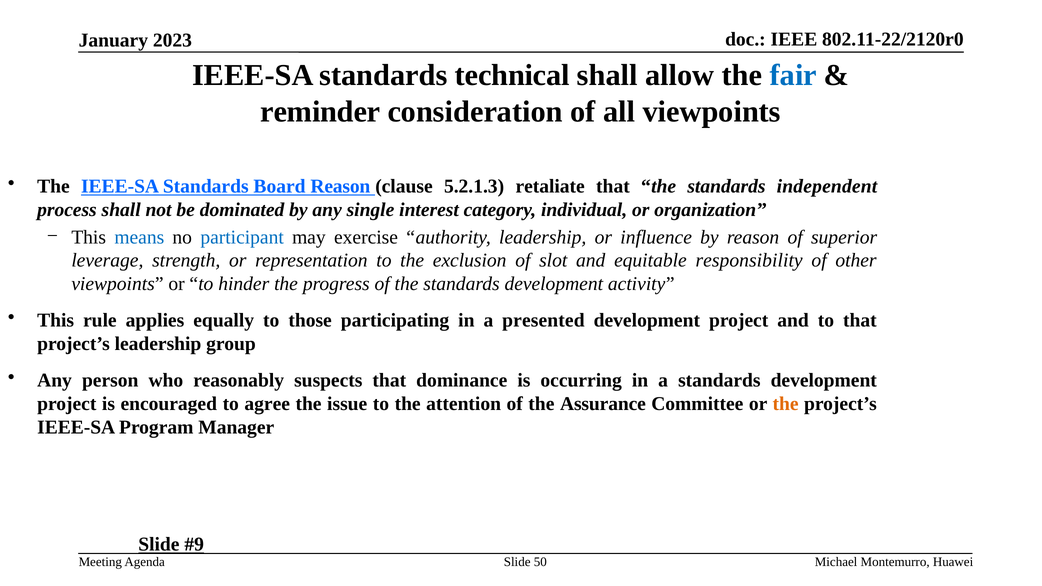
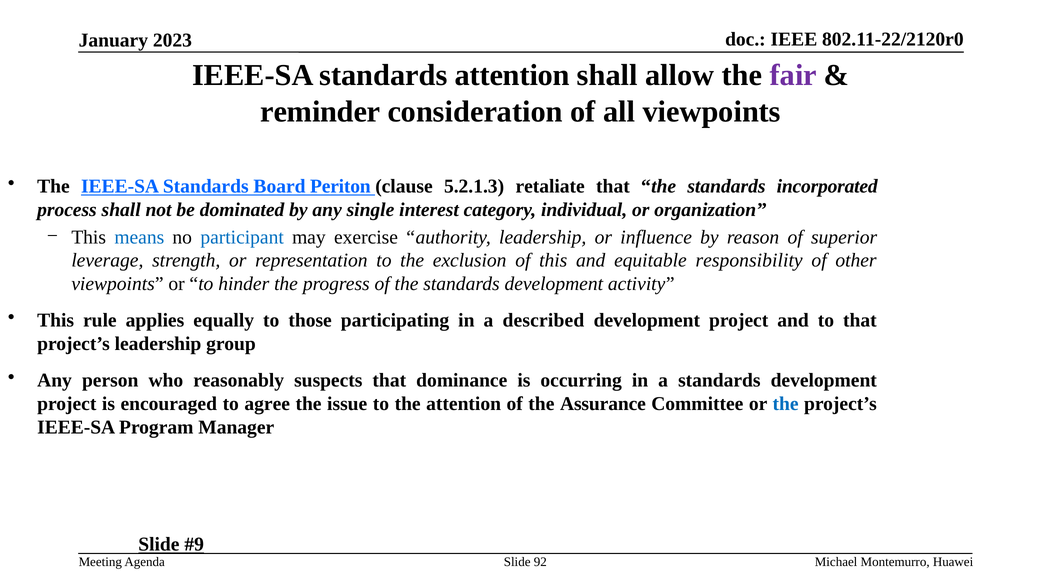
standards technical: technical -> attention (512, 75)
fair colour: blue -> purple (793, 75)
Board Reason: Reason -> Periton (340, 186)
independent: independent -> incorporated (827, 186)
of slot: slot -> this (553, 261)
presented: presented -> described (543, 320)
the colour: orange -> blue (786, 404)
50: 50 -> 92 (540, 562)
